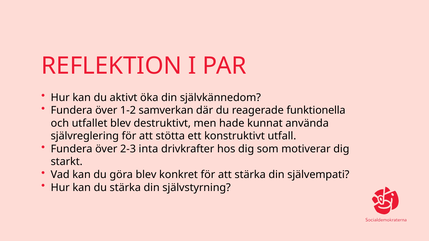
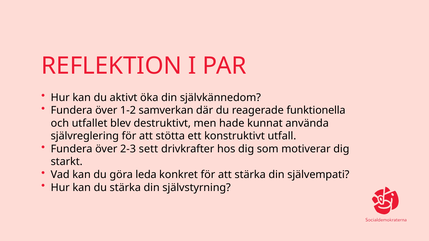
inta: inta -> sett (148, 149)
göra blev: blev -> leda (146, 175)
